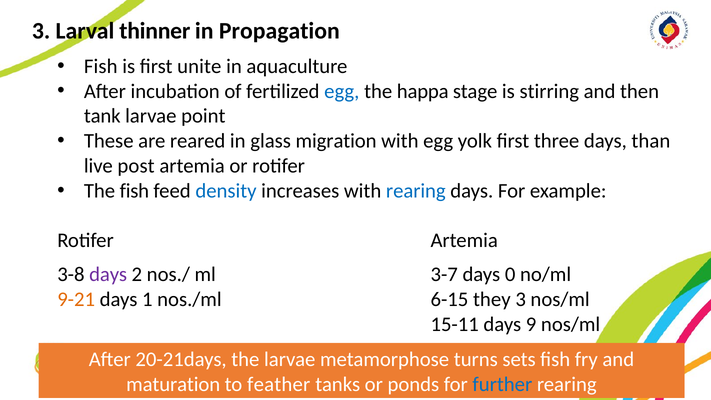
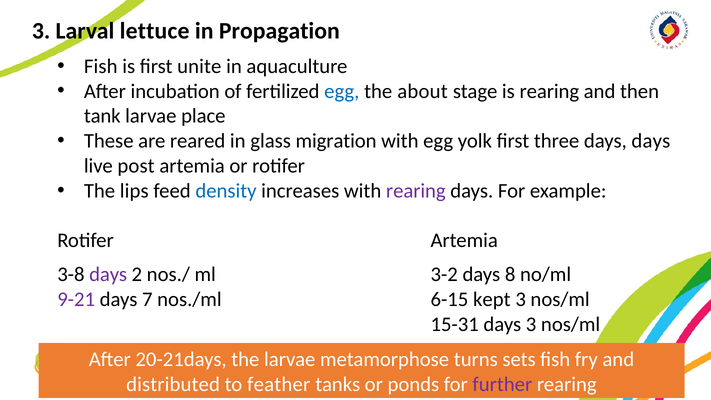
thinner: thinner -> lettuce (155, 31)
happa: happa -> about (423, 91)
is stirring: stirring -> rearing (549, 91)
point: point -> place (203, 116)
days than: than -> days (651, 141)
The fish: fish -> lips (134, 191)
rearing colour: blue -> purple (416, 191)
3-7: 3-7 -> 3-2 (444, 274)
0: 0 -> 8 (510, 274)
9-21 colour: orange -> purple (76, 299)
1: 1 -> 7 (147, 299)
they: they -> kept (492, 299)
15-11: 15-11 -> 15-31 (455, 324)
days 9: 9 -> 3 (531, 324)
maturation: maturation -> distributed (173, 384)
further colour: blue -> purple (502, 384)
